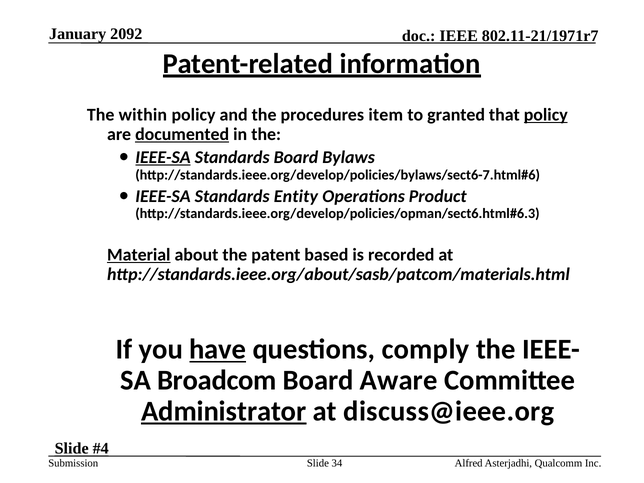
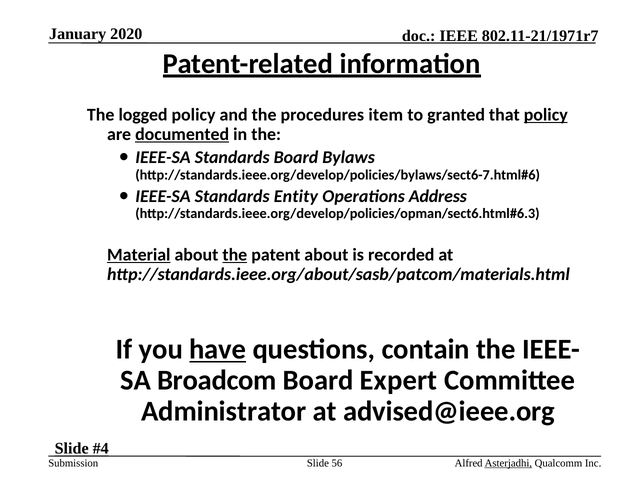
2092: 2092 -> 2020 (126, 34)
within: within -> logged (143, 115)
IEEE-SA underline: present -> none (163, 157)
Product: Product -> Address (438, 196)
the underline: none -> present (235, 255)
patent based: based -> about (326, 255)
comply: comply -> contain (426, 349)
Aware: Aware -> Expert (399, 380)
Administrator underline: present -> none (224, 411)
discuss@ieee.org: discuss@ieee.org -> advised@ieee.org (449, 411)
34: 34 -> 56 (337, 463)
Asterjadhi underline: none -> present (508, 463)
